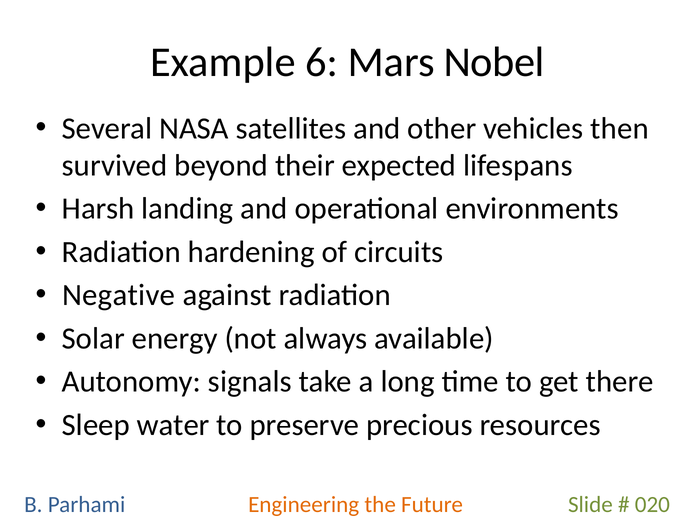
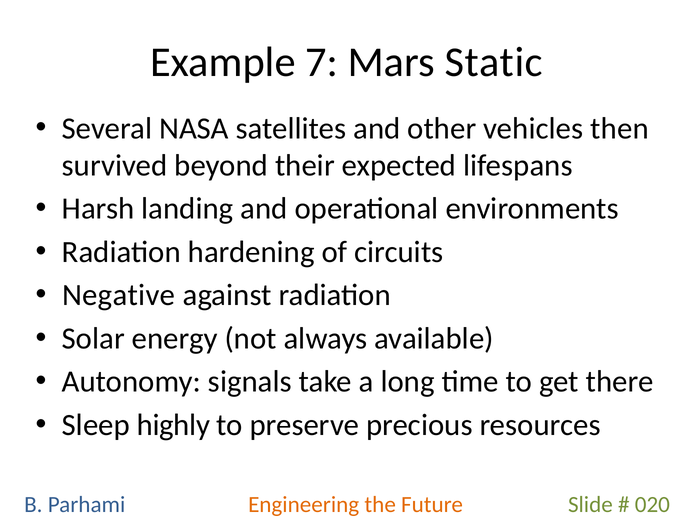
6: 6 -> 7 (322, 62)
Nobel: Nobel -> Static (494, 62)
water: water -> highly (173, 425)
